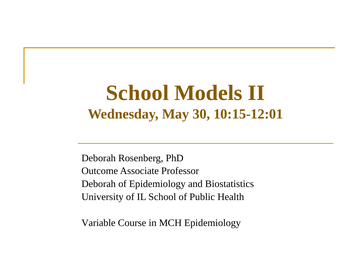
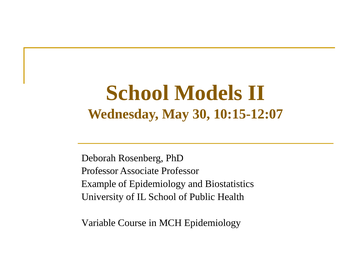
10:15-12:01: 10:15-12:01 -> 10:15-12:07 (248, 114)
Outcome: Outcome -> Professor (100, 171)
Deborah: Deborah -> Example (99, 184)
